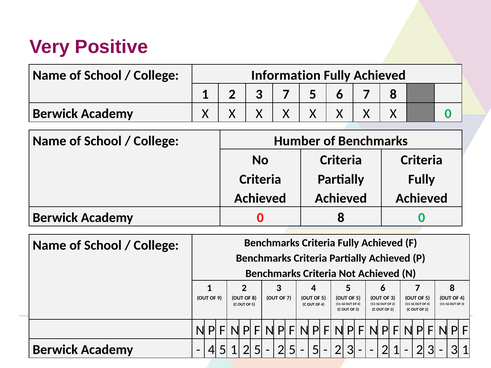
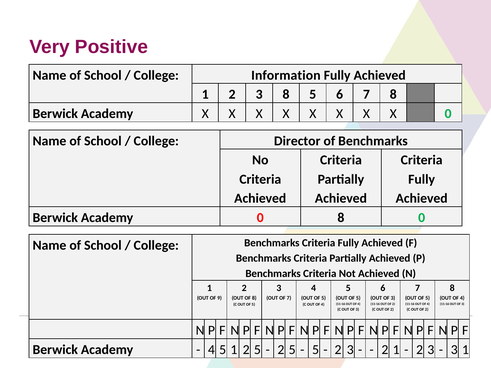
3 7: 7 -> 8 (286, 94)
Humber: Humber -> Director (297, 141)
